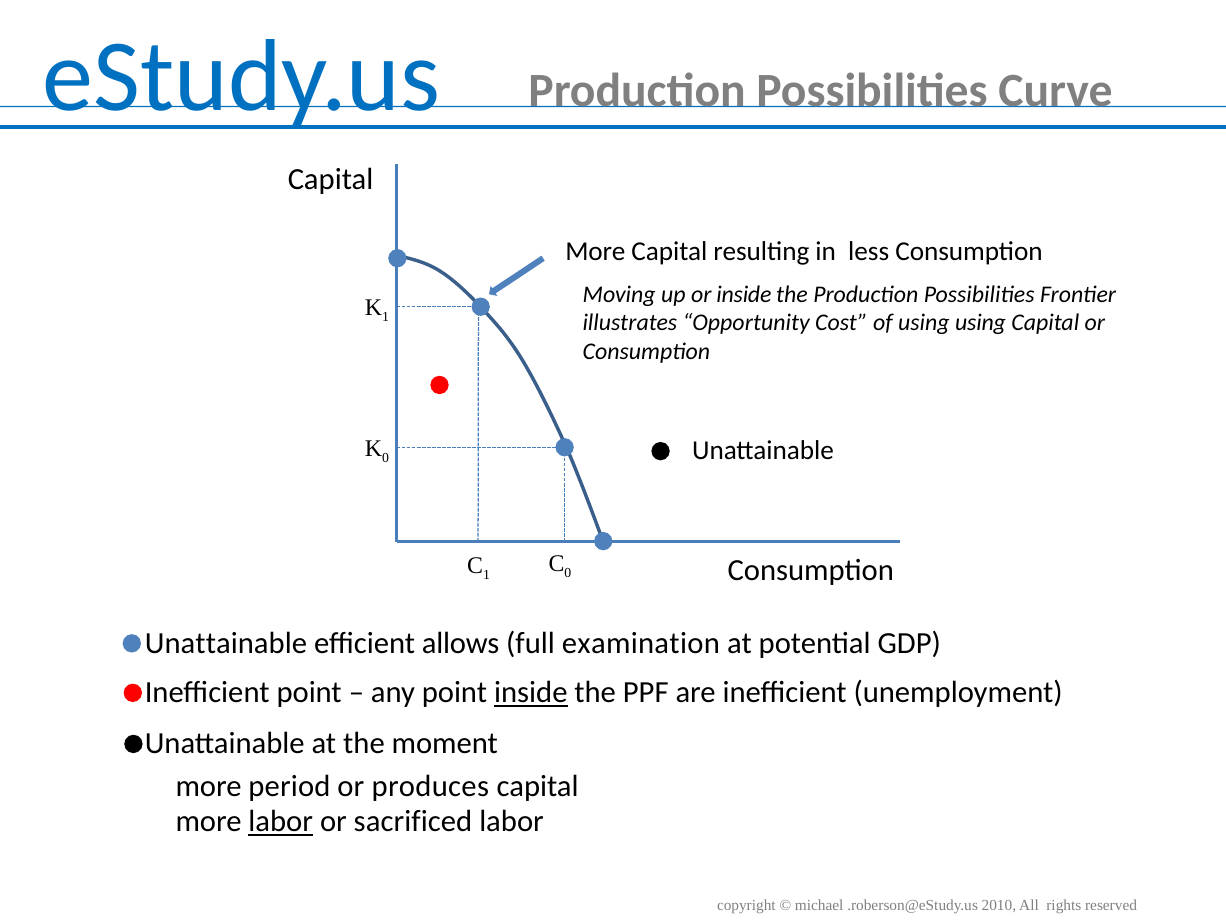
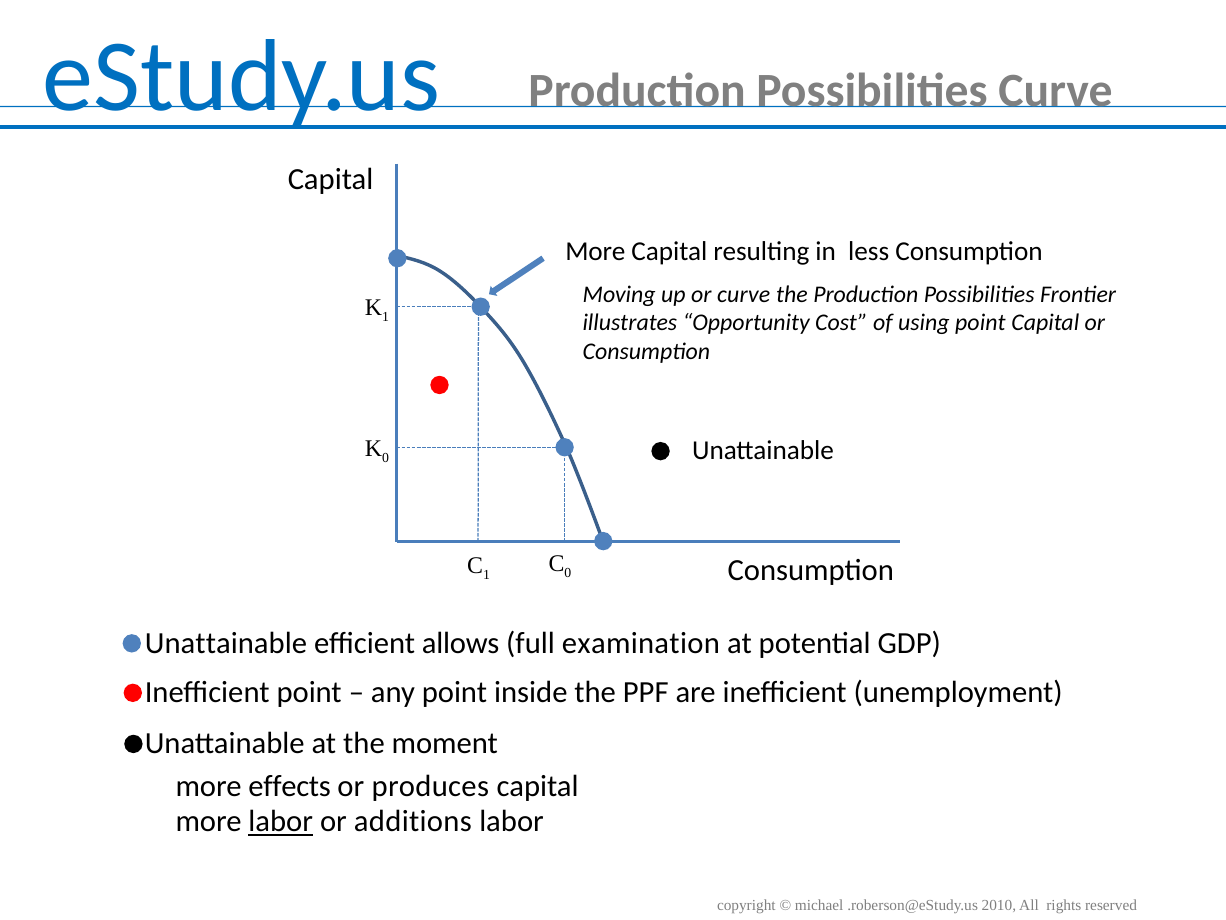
or inside: inside -> curve (744, 294)
using using: using -> point (980, 323)
inside underline: present -> none (531, 692)
period: period -> effects (290, 786)
sacrificed: sacrificed -> additions (413, 821)
